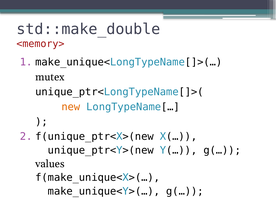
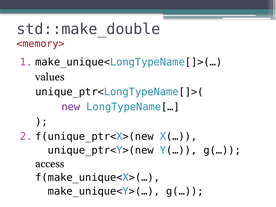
mutex: mutex -> values (50, 77)
new colour: orange -> purple (71, 107)
values: values -> access (50, 164)
